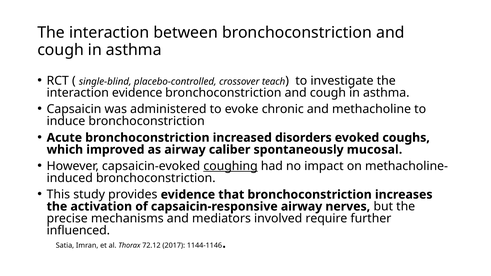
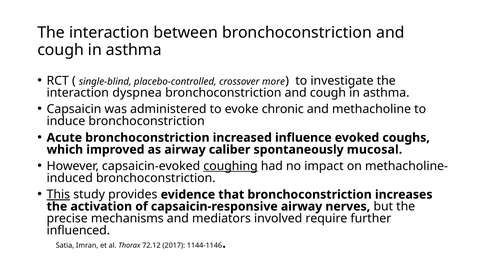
teach: teach -> more (274, 82)
interaction evidence: evidence -> dyspnea (137, 93)
disorders: disorders -> influence (303, 138)
This underline: none -> present (58, 195)
